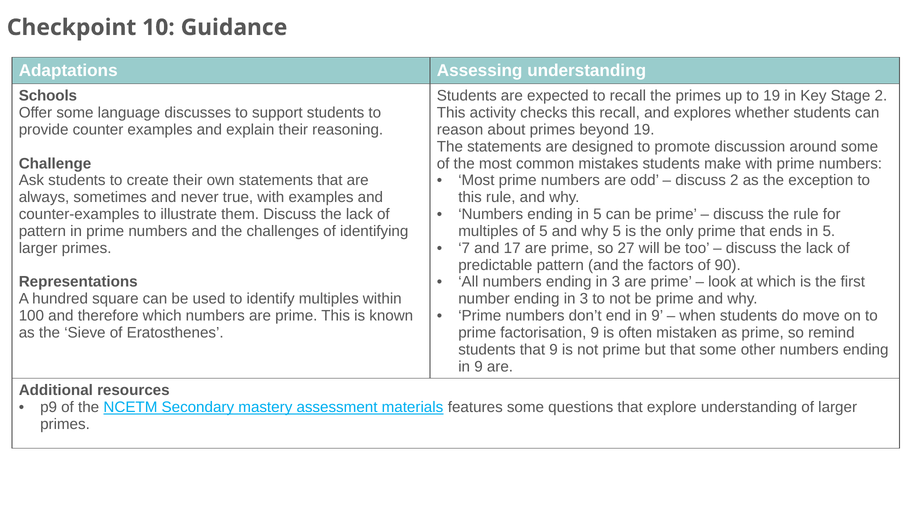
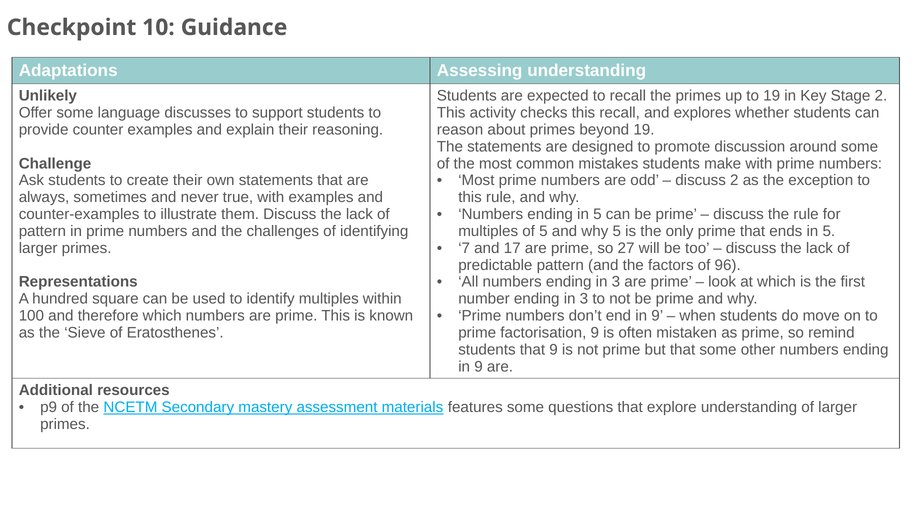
Schools: Schools -> Unlikely (48, 96)
90: 90 -> 96 (728, 265)
